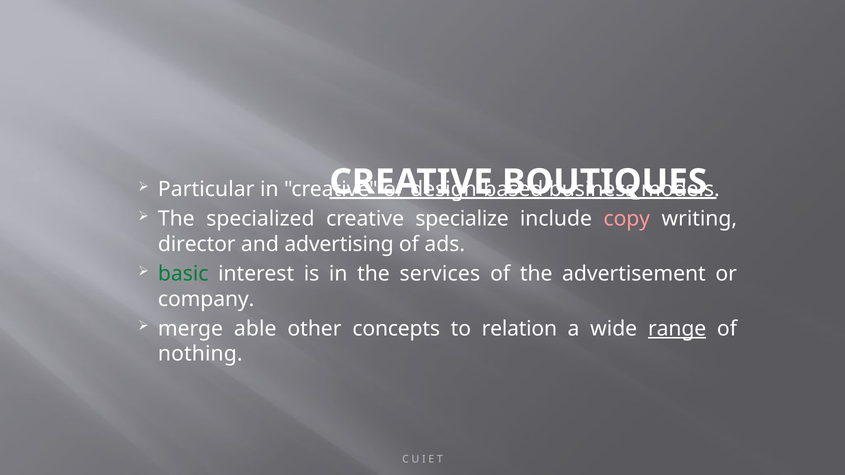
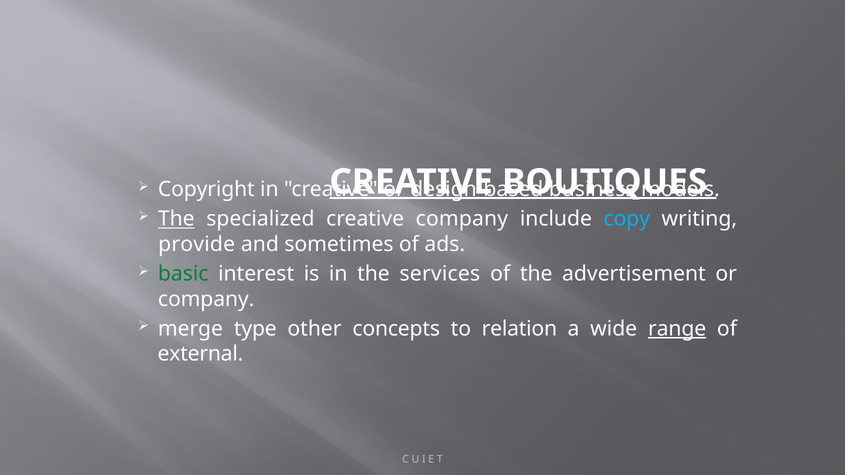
Particular: Particular -> Copyright (206, 189)
The underline: none -> present (176, 219)
creative specialize: specialize -> company (462, 219)
copy colour: pink -> light blue (627, 219)
director: director -> provide (197, 244)
advertising: advertising -> sometimes (339, 244)
able: able -> type (255, 329)
nothing: nothing -> external (200, 354)
